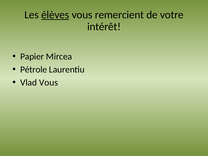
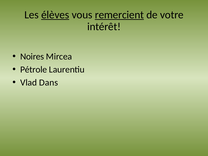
remercient underline: none -> present (119, 15)
Papier: Papier -> Noires (32, 57)
Vlad Vous: Vous -> Dans (49, 82)
